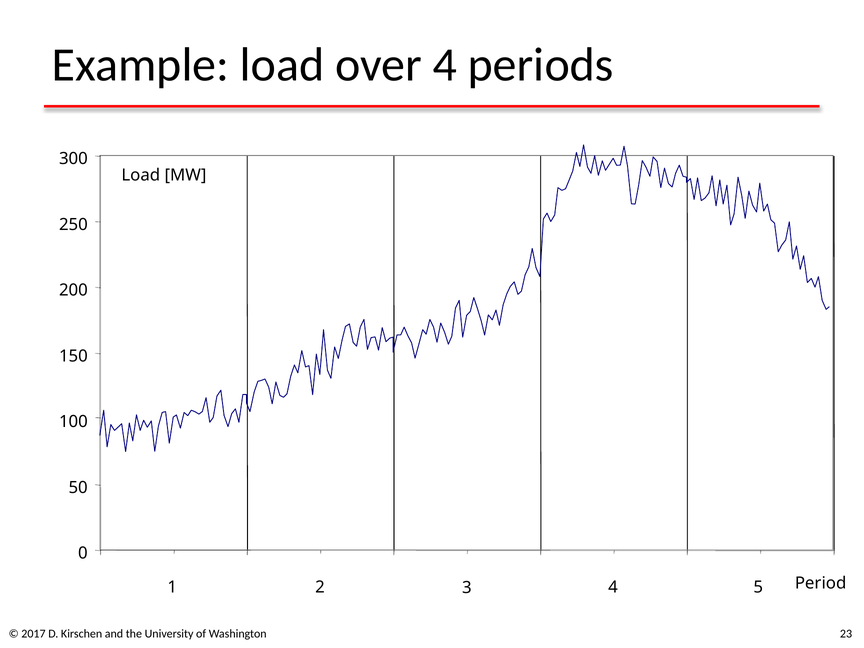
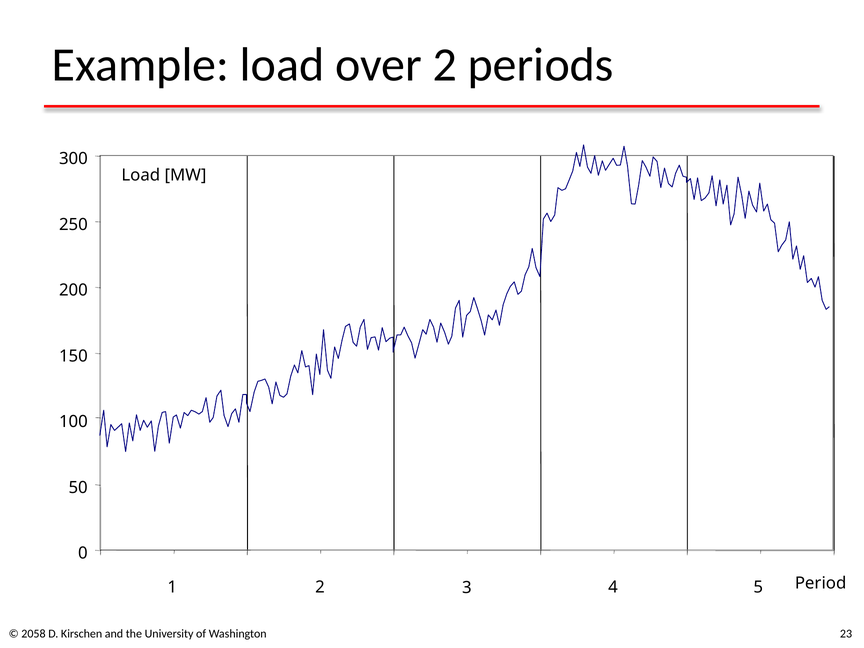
over 4: 4 -> 2 (445, 65)
2017: 2017 -> 2058 (33, 634)
